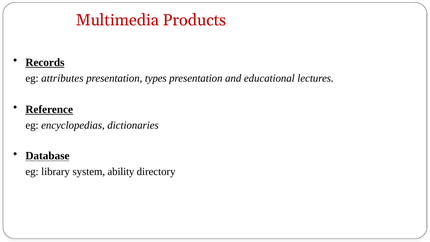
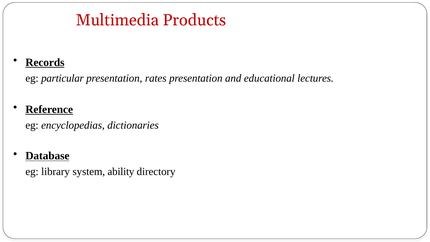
attributes: attributes -> particular (62, 78)
types: types -> rates (156, 78)
